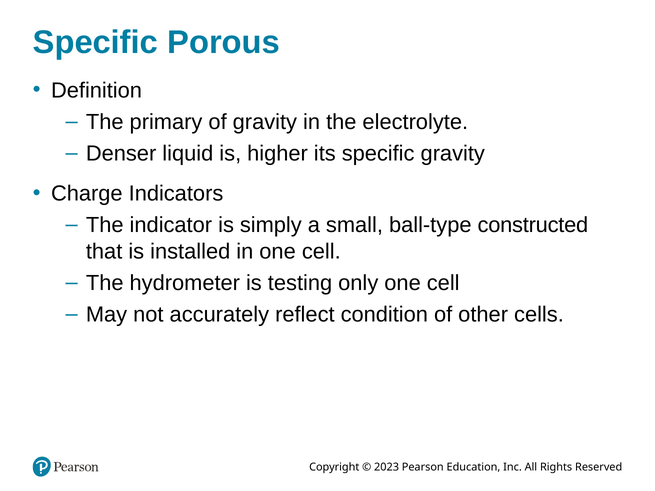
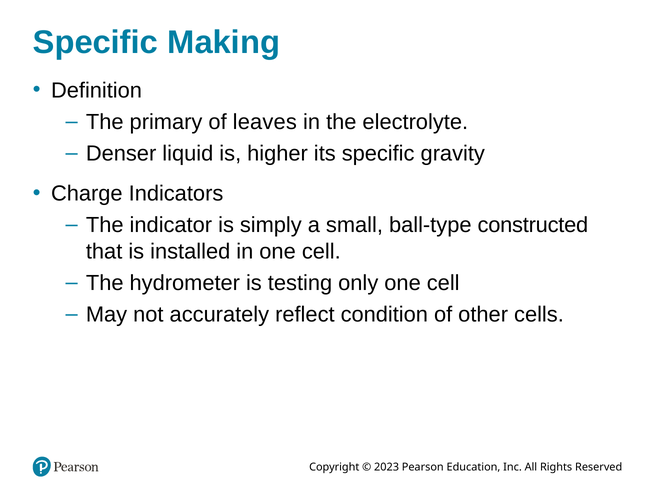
Porous: Porous -> Making (224, 43)
of gravity: gravity -> leaves (265, 122)
